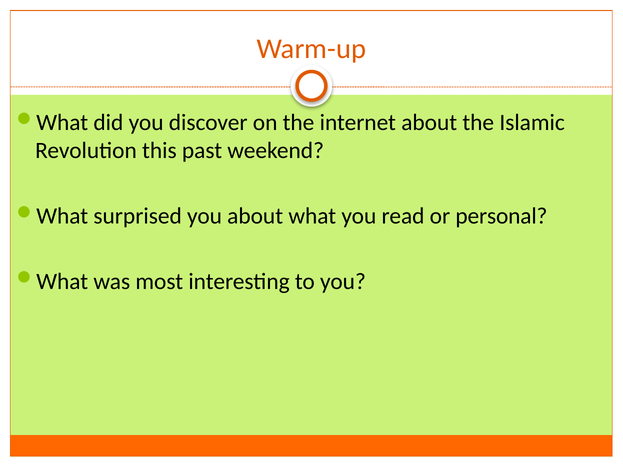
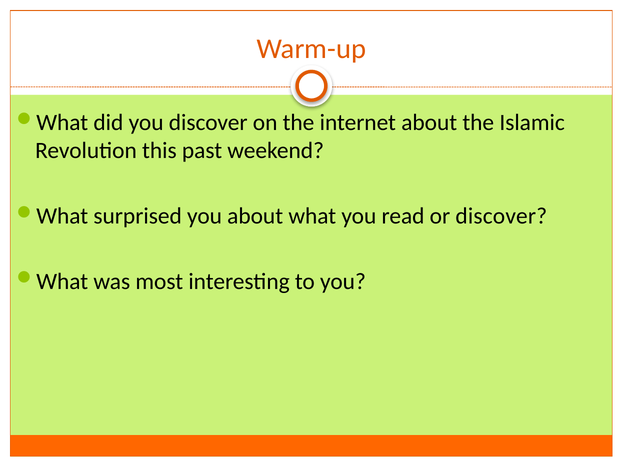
or personal: personal -> discover (501, 216)
